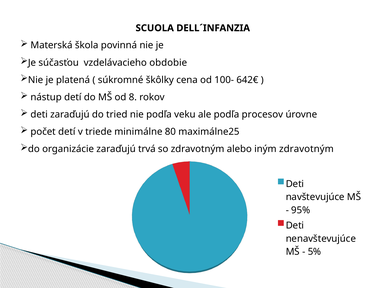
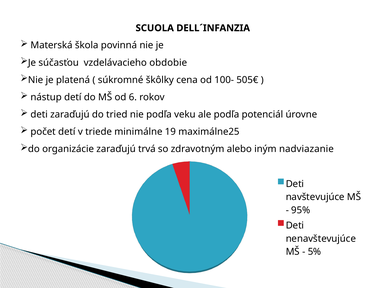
642€: 642€ -> 505€ (247, 80)
8: 8 -> 6 (133, 97)
procesov: procesov -> potenciál (262, 114)
80: 80 -> 19 (170, 132)
iným zdravotným: zdravotným -> nadviazanie (306, 149)
